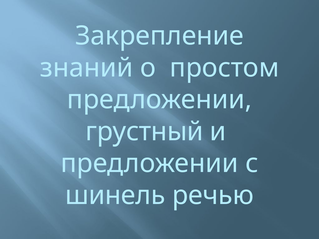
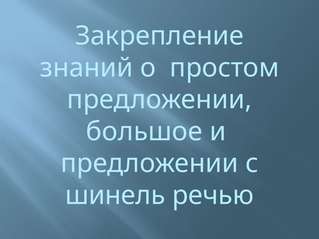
грустный: грустный -> большое (144, 132)
